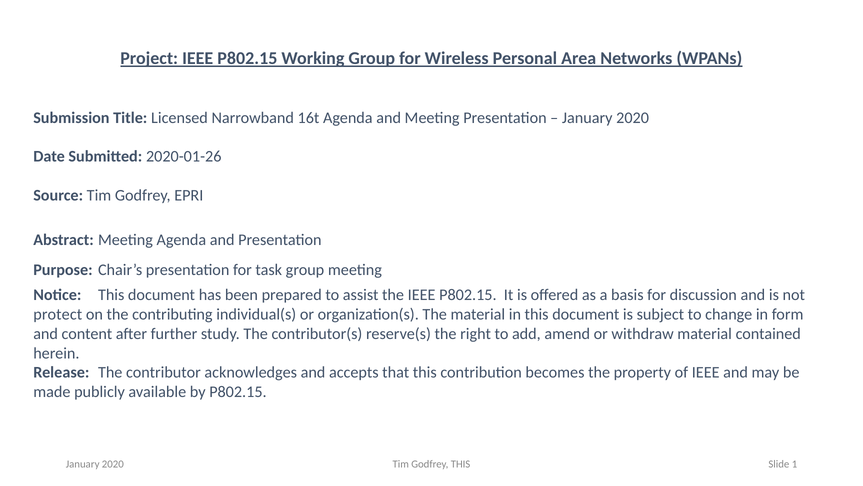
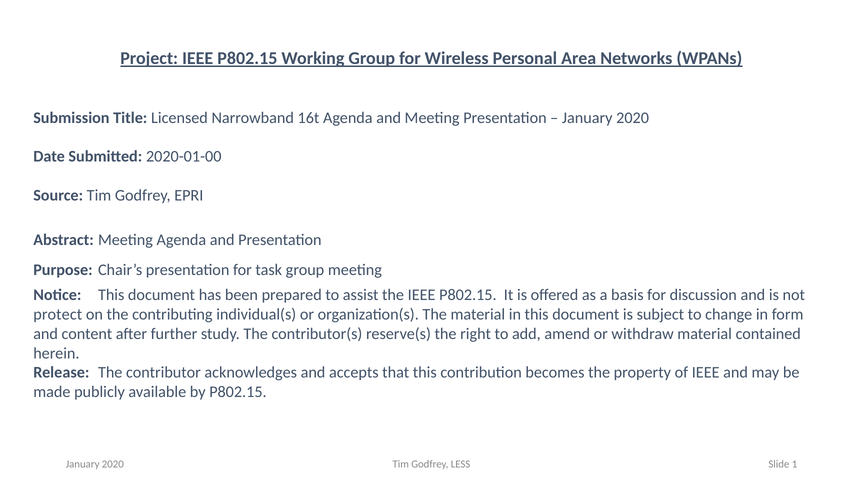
2020-01-26: 2020-01-26 -> 2020-01-00 (184, 156)
Godfrey THIS: THIS -> LESS (461, 463)
